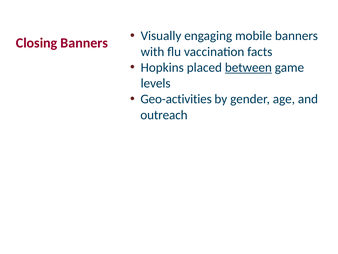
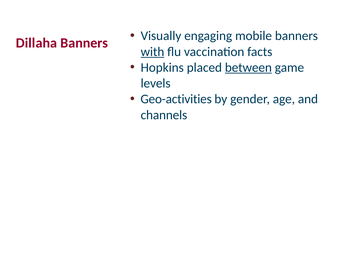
Closing: Closing -> Dillaha (37, 43)
with underline: none -> present (152, 52)
outreach: outreach -> channels (164, 115)
